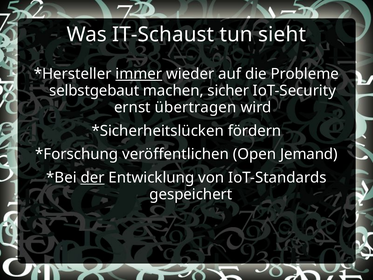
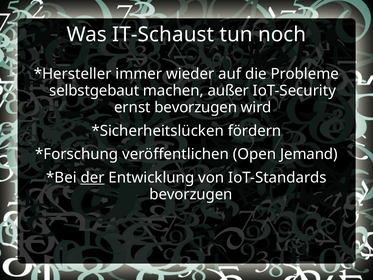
sieht: sieht -> noch (282, 35)
immer underline: present -> none (139, 74)
sicher: sicher -> außer (228, 91)
ernst übertragen: übertragen -> bevorzugen (196, 107)
gespeichert: gespeichert -> bevorzugen (191, 194)
